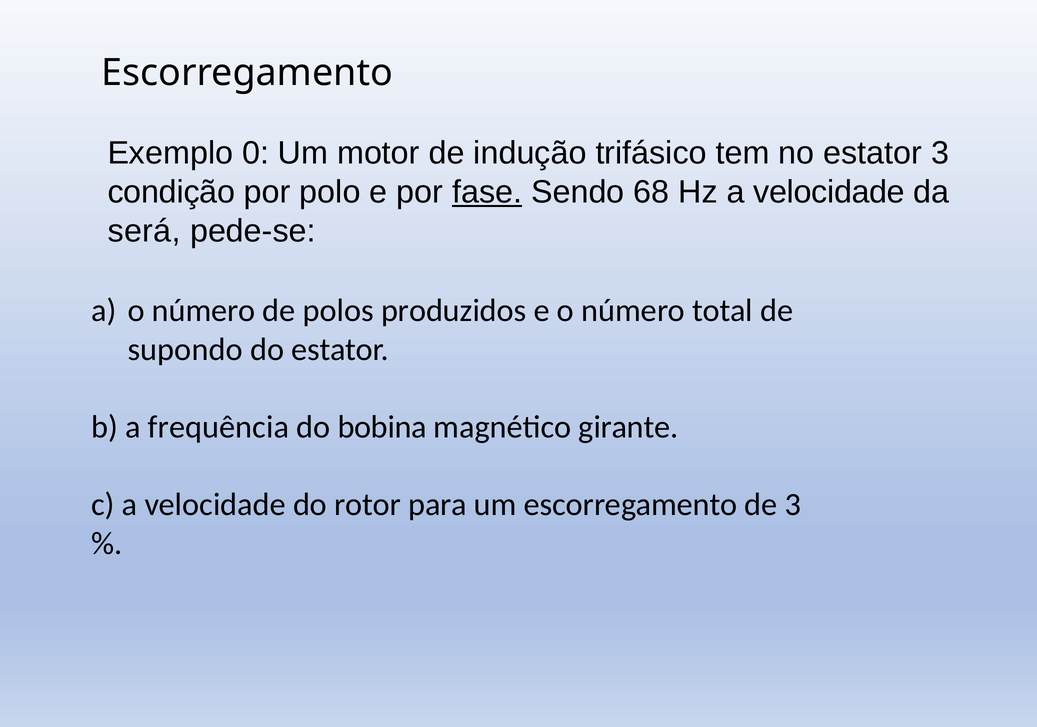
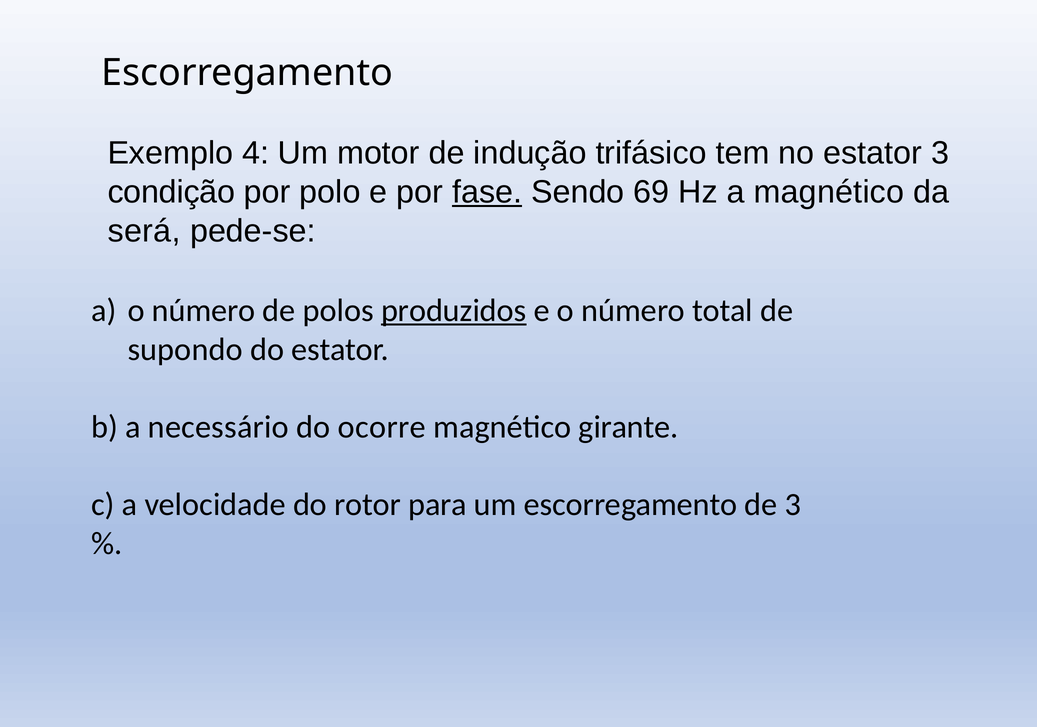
0: 0 -> 4 (256, 153)
68: 68 -> 69 (651, 192)
Hz a velocidade: velocidade -> magnético (829, 192)
produzidos underline: none -> present (454, 311)
frequência: frequência -> necessário (218, 427)
bobina: bobina -> ocorre (382, 427)
